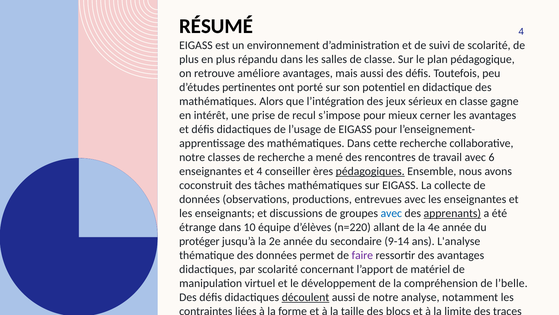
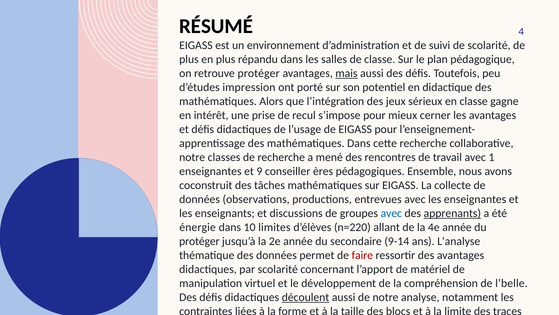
retrouve améliore: améliore -> protéger (259, 73)
mais underline: none -> present (346, 73)
pertinentes: pertinentes -> impression (249, 87)
6: 6 -> 1 (491, 157)
et 4: 4 -> 9 (259, 171)
pédagogiques underline: present -> none (370, 171)
étrange: étrange -> énergie (198, 227)
10 équipe: équipe -> limites (274, 227)
faire colour: purple -> red (362, 255)
